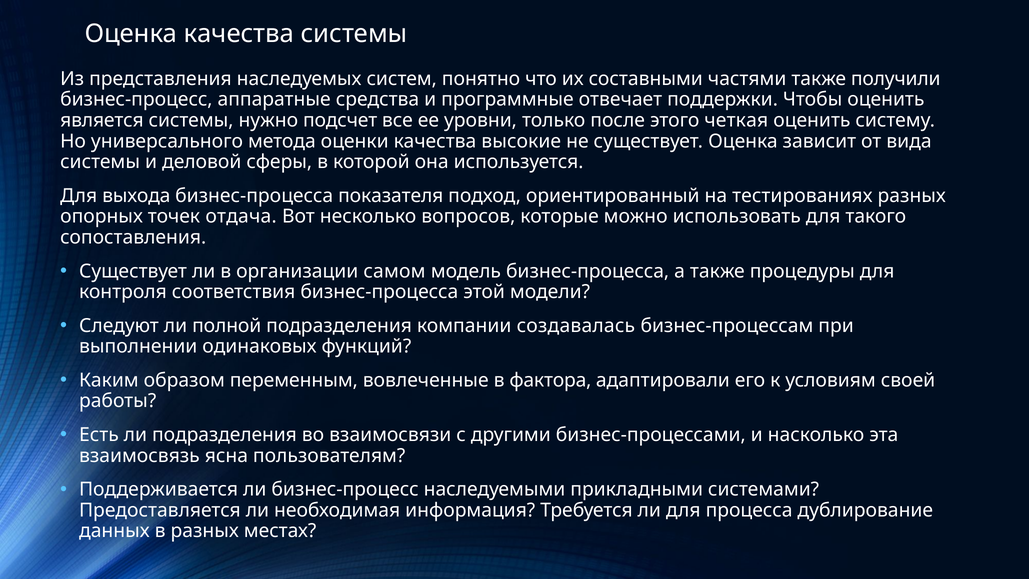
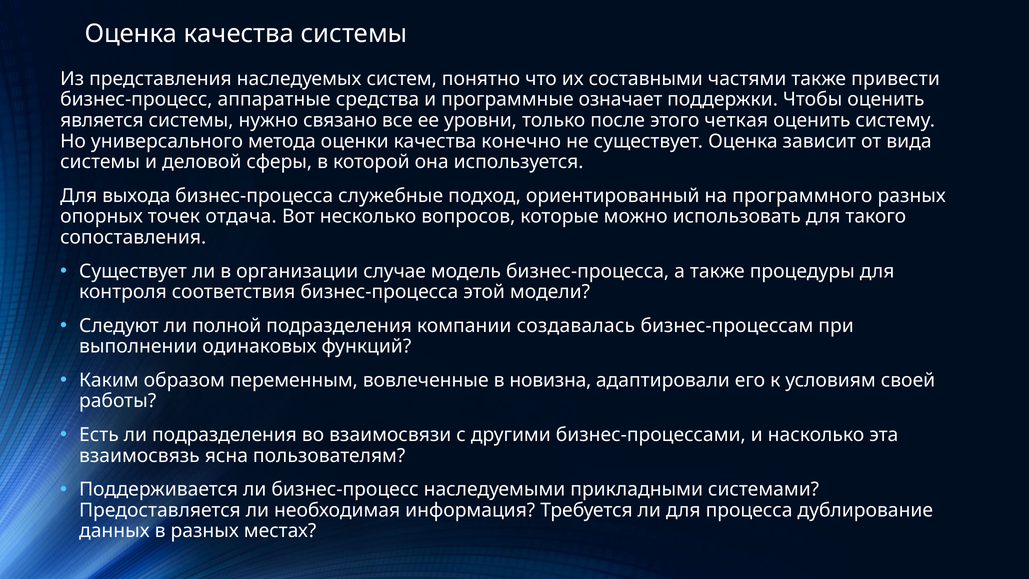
получили: получили -> привести (896, 79)
отвечает: отвечает -> означает (621, 99)
подсчет: подсчет -> связано (340, 120)
высокие: высокие -> конечно (521, 141)
показателя: показателя -> служебные (391, 196)
тестированиях: тестированиях -> программного (802, 196)
самом: самом -> случае (395, 271)
фактора: фактора -> новизна (550, 380)
